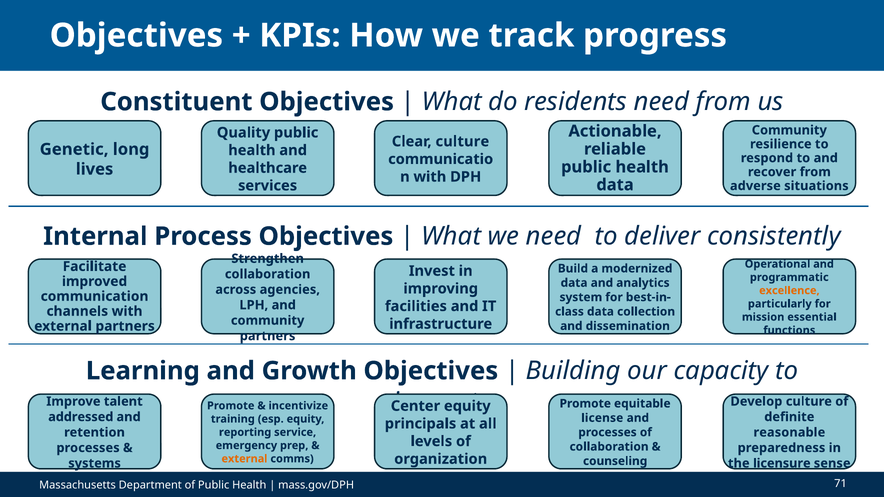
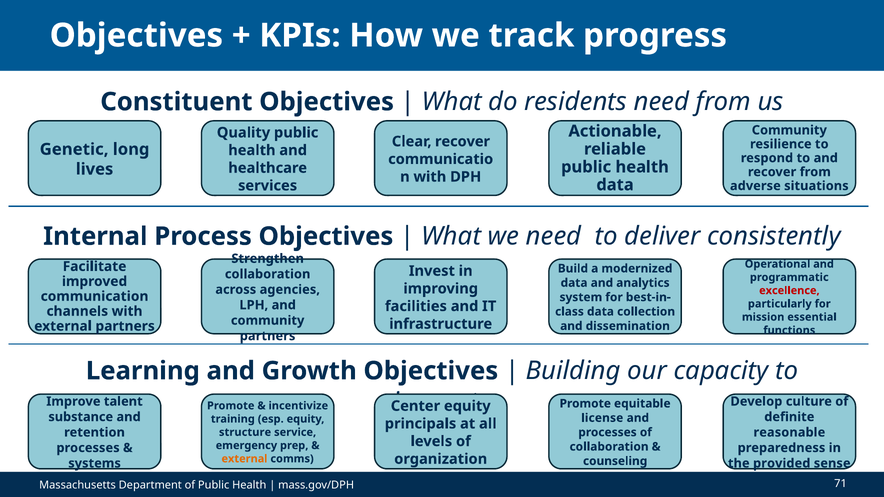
Clear culture: culture -> recover (463, 142)
excellence colour: orange -> red (789, 291)
addressed: addressed -> substance (81, 417)
reporting: reporting -> structure (245, 432)
licensure: licensure -> provided (782, 464)
